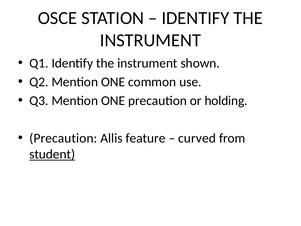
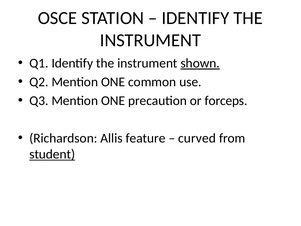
shown underline: none -> present (200, 63)
holding: holding -> forceps (226, 101)
Precaution: Precaution -> Richardson (63, 138)
